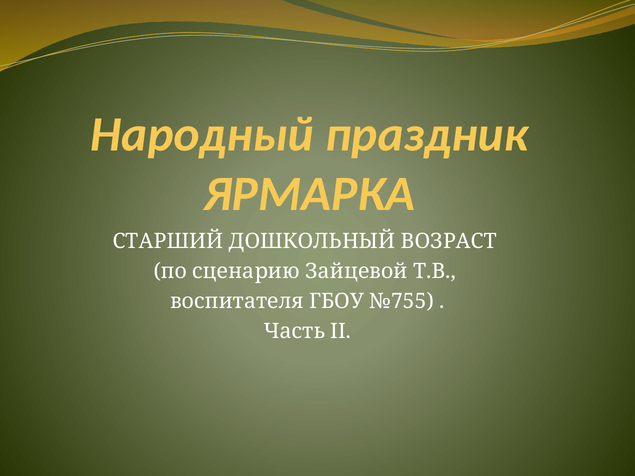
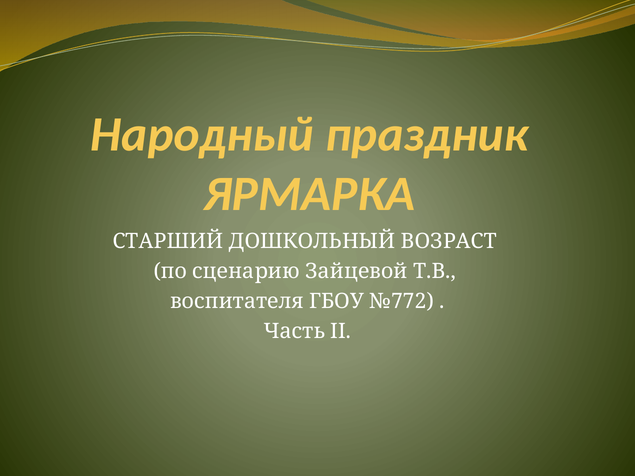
№755: №755 -> №772 (402, 301)
